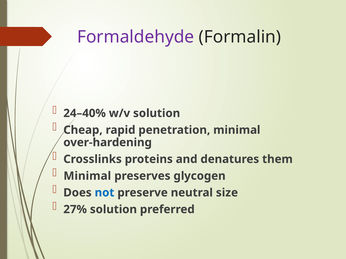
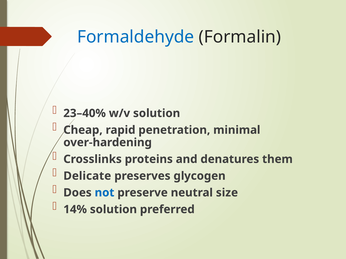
Formaldehyde colour: purple -> blue (136, 37)
24–40%: 24–40% -> 23–40% (85, 113)
Minimal: Minimal -> Delicate (87, 176)
27%: 27% -> 14% (75, 210)
